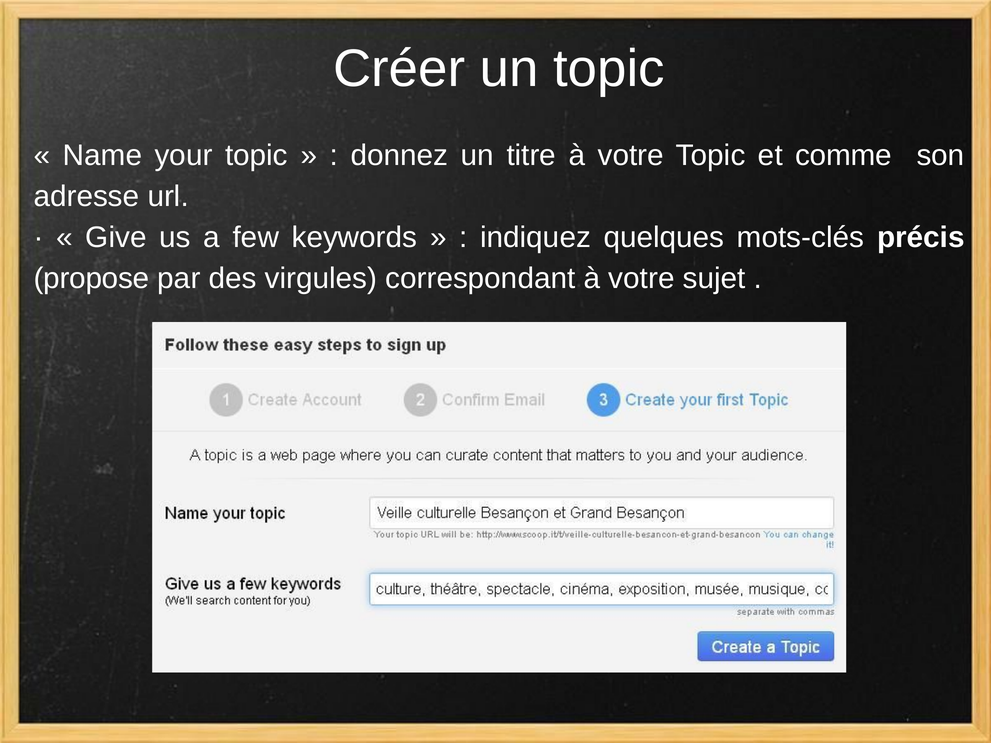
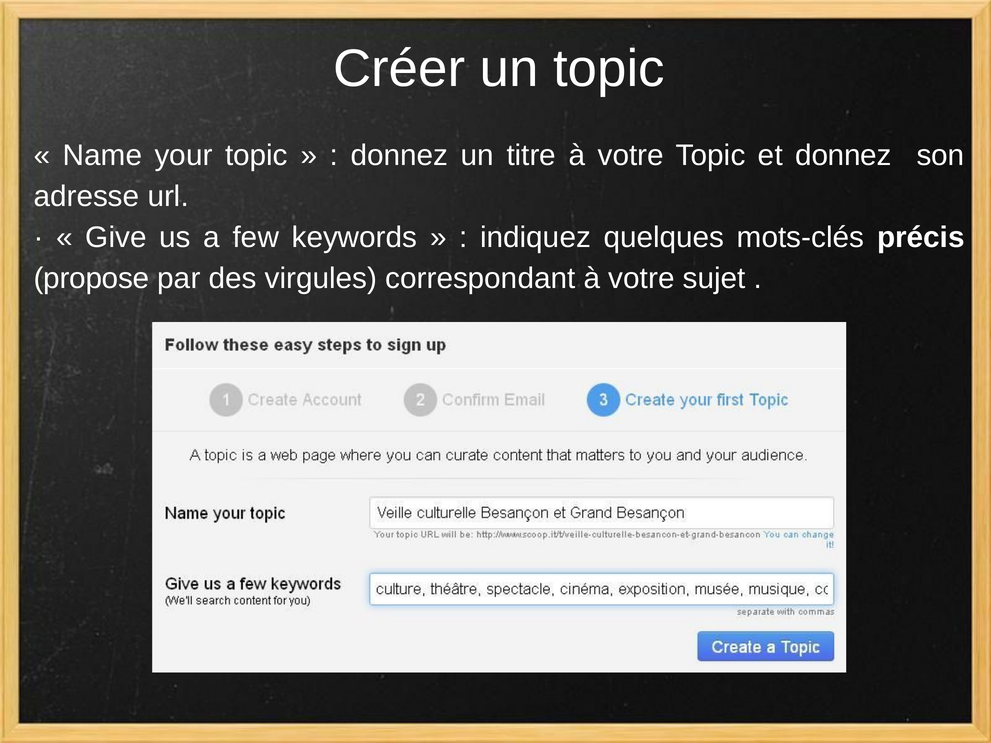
et comme: comme -> donnez (844, 155)
